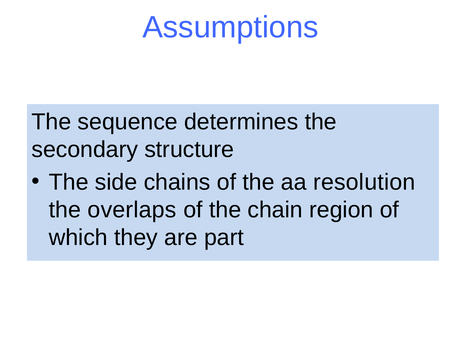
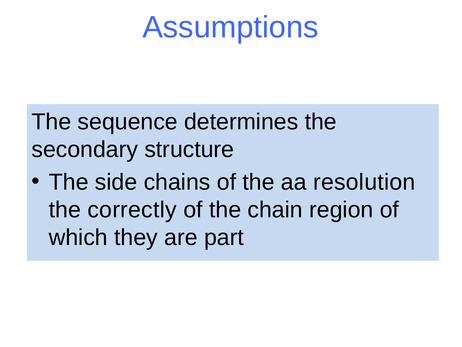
overlaps: overlaps -> correctly (132, 210)
